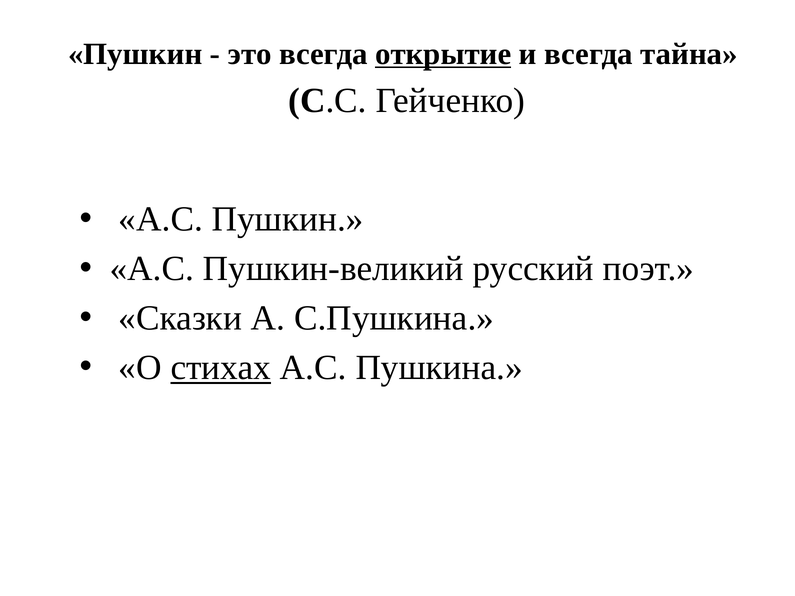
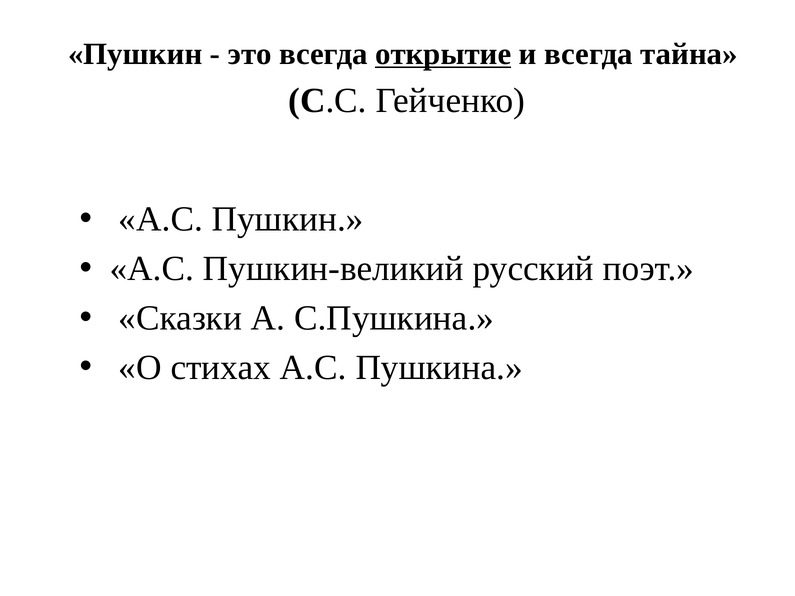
стихах underline: present -> none (221, 368)
